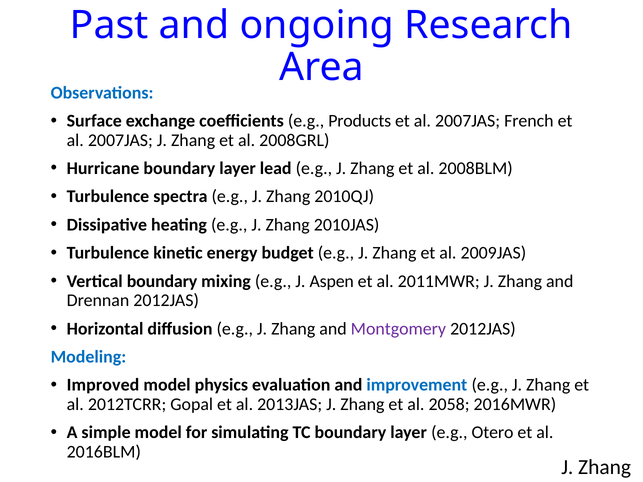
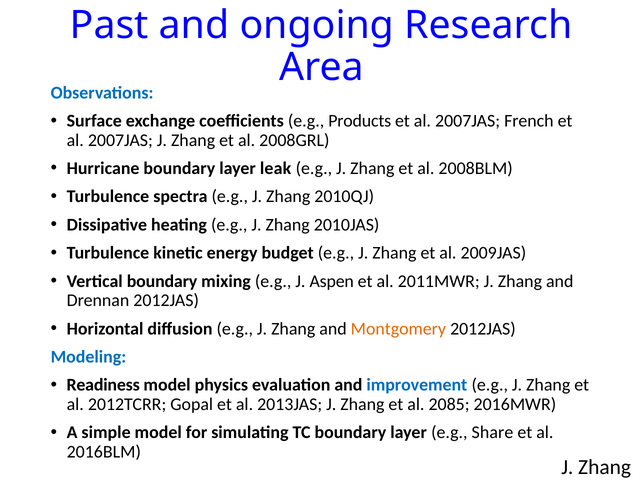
lead: lead -> leak (276, 168)
Montgomery colour: purple -> orange (398, 329)
Improved: Improved -> Readiness (103, 385)
2058: 2058 -> 2085 (449, 405)
Otero: Otero -> Share (492, 433)
